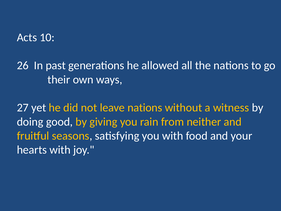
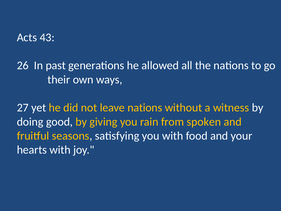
10: 10 -> 43 (47, 37)
neither: neither -> spoken (204, 122)
